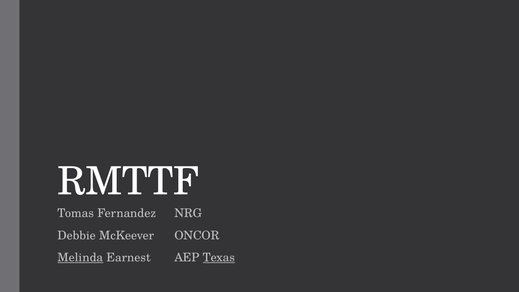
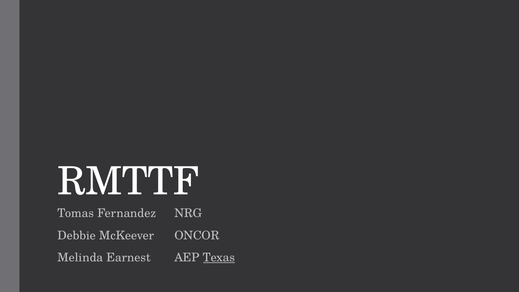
Melinda underline: present -> none (80, 258)
